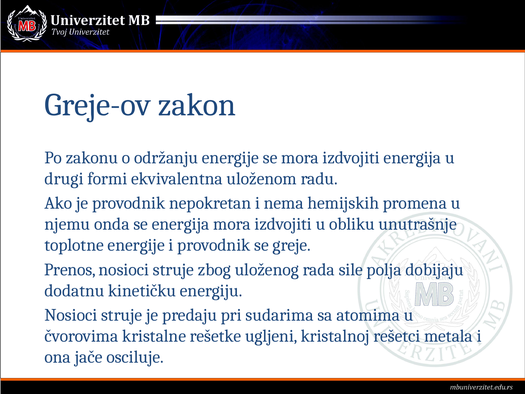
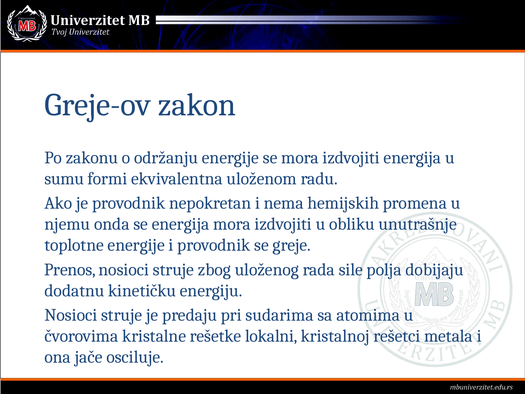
drugi: drugi -> sumu (64, 178)
ugljeni: ugljeni -> lokalni (271, 336)
